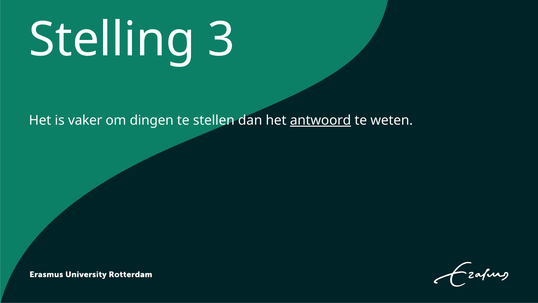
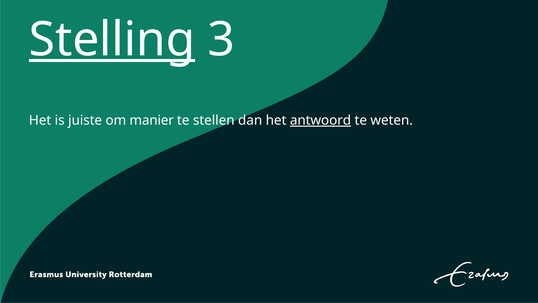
Stelling underline: none -> present (112, 40)
vaker: vaker -> juiste (85, 120)
dingen: dingen -> manier (152, 120)
